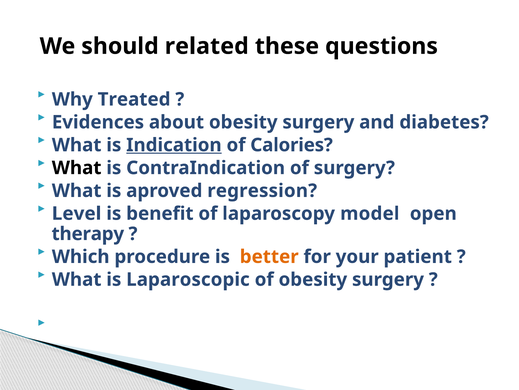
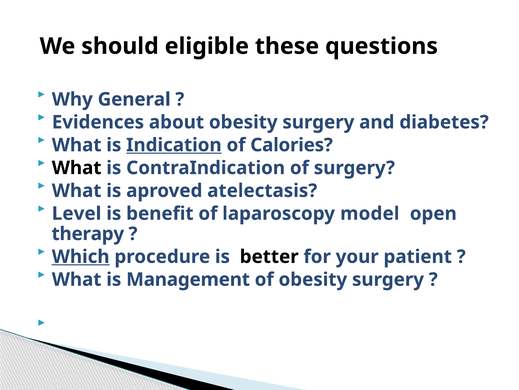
related: related -> eligible (207, 46)
Treated: Treated -> General (134, 99)
regression: regression -> atelectasis (262, 190)
Which underline: none -> present (81, 256)
better colour: orange -> black (269, 256)
Laparoscopic: Laparoscopic -> Management (188, 279)
